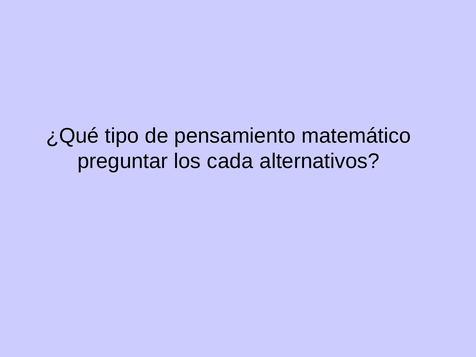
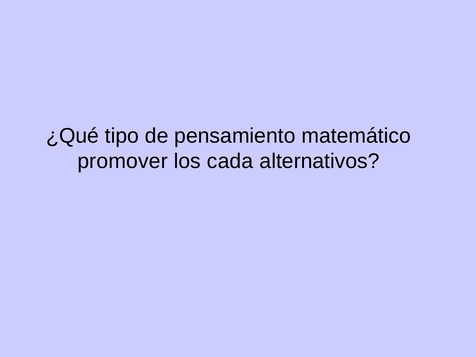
preguntar: preguntar -> promover (123, 161)
